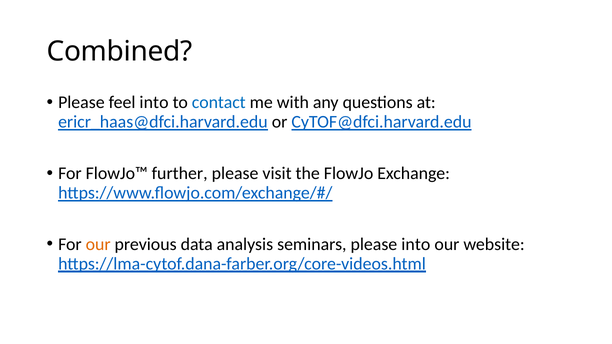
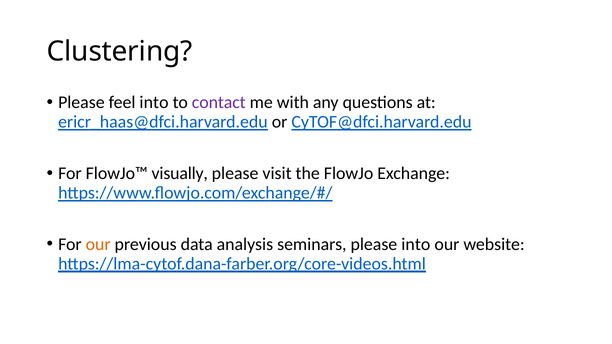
Combined: Combined -> Clustering (120, 51)
contact colour: blue -> purple (219, 103)
further: further -> visually (180, 174)
